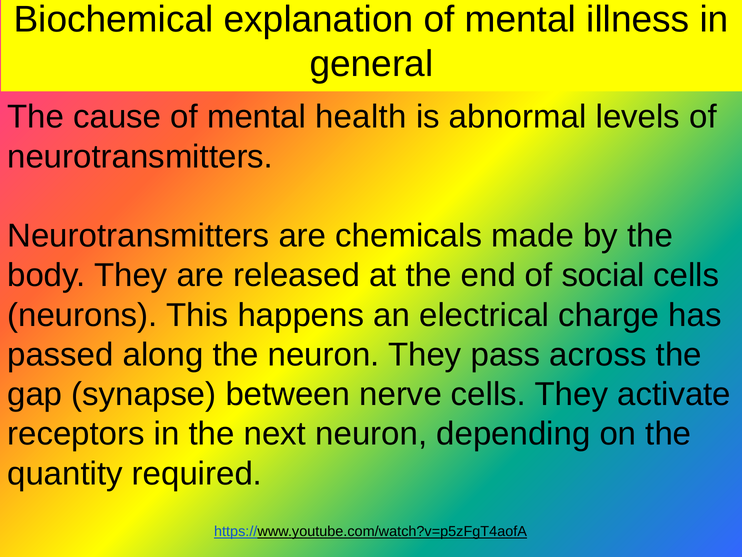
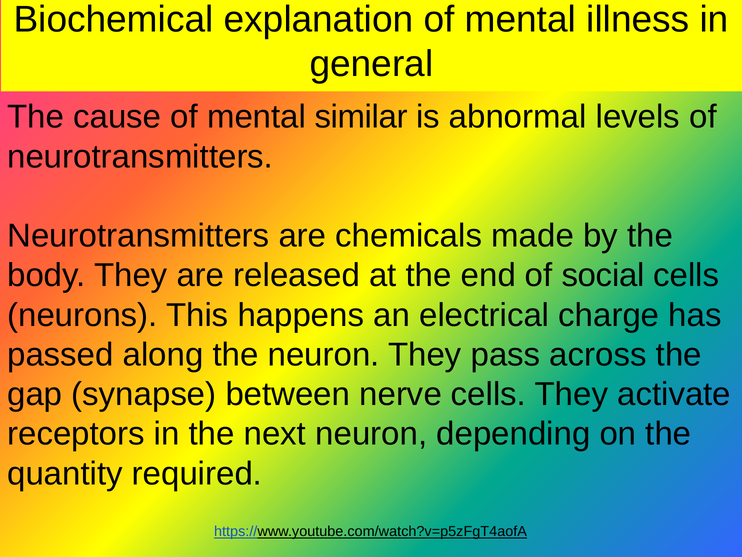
health: health -> similar (361, 117)
